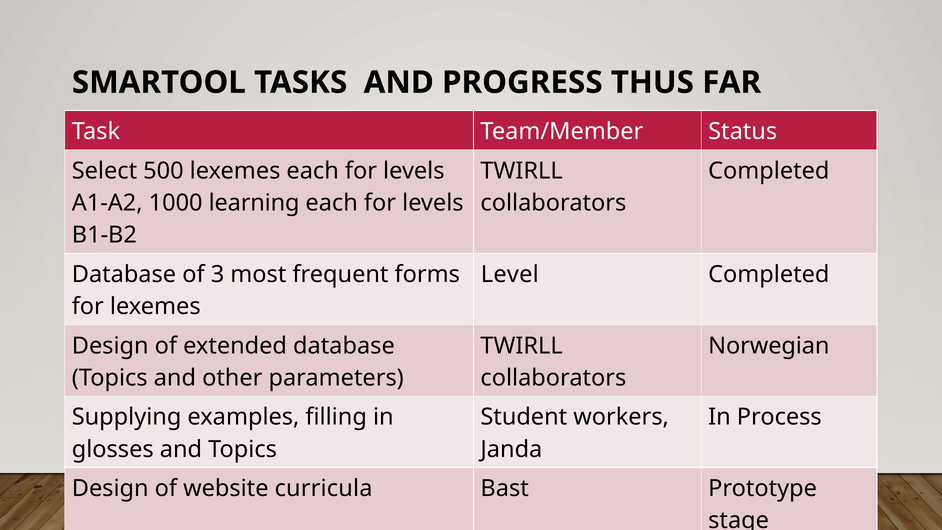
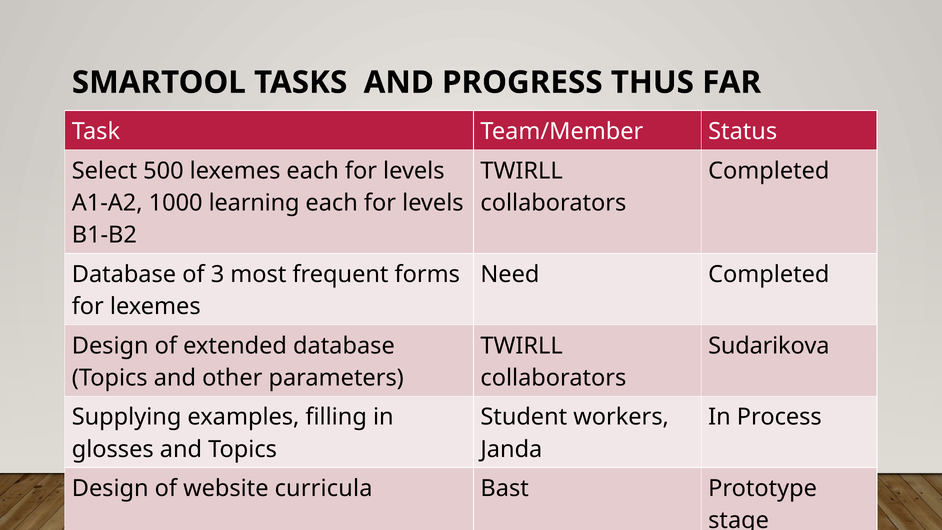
Level: Level -> Need (510, 274)
Norwegian: Norwegian -> Sudarikova (769, 346)
